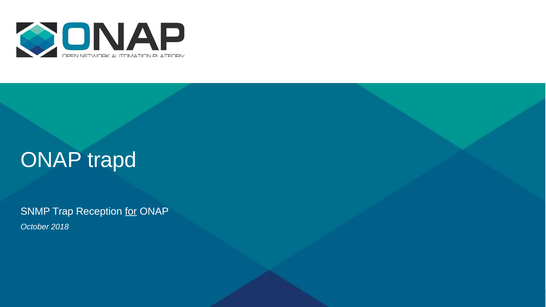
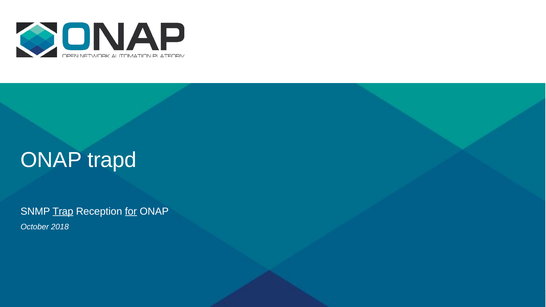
Trap underline: none -> present (63, 211)
